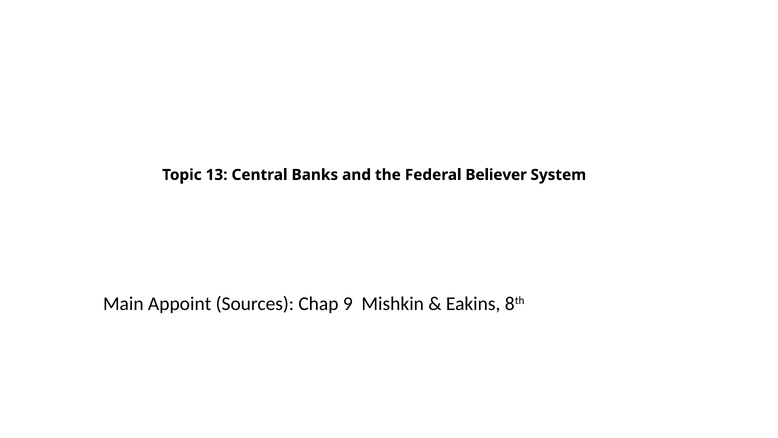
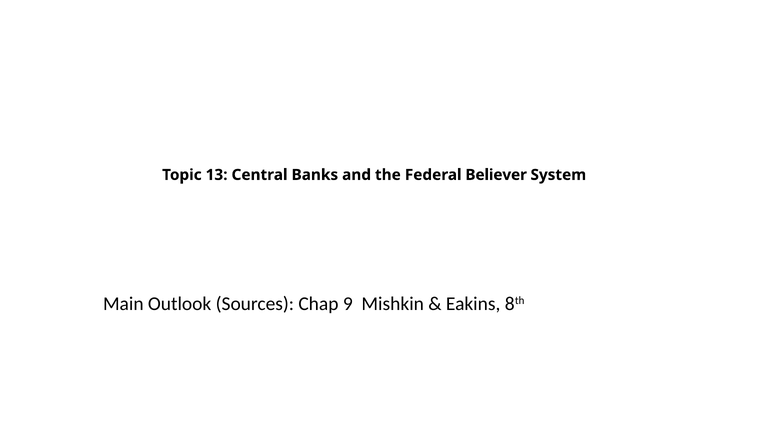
Appoint: Appoint -> Outlook (180, 304)
